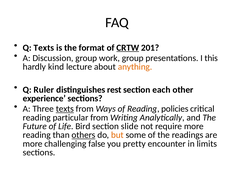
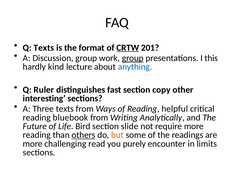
group underline: none -> present (133, 58)
anything colour: orange -> blue (135, 67)
rest: rest -> fast (114, 90)
each: each -> copy (161, 90)
experience: experience -> interesting (44, 99)
texts underline: present -> none (65, 109)
policies: policies -> helpful (175, 109)
particular: particular -> bluebook (70, 118)
false: false -> read (97, 144)
pretty: pretty -> purely (134, 144)
